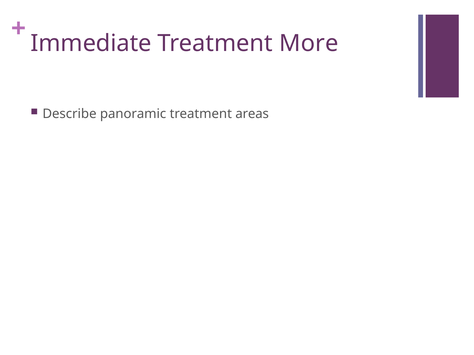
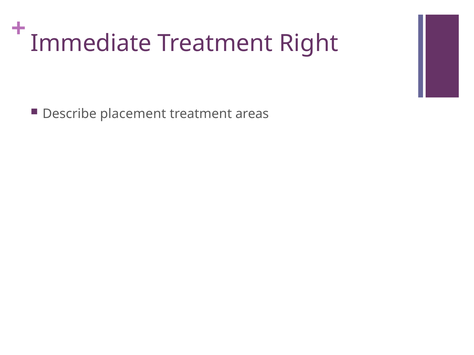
More: More -> Right (309, 43)
panoramic: panoramic -> placement (133, 114)
